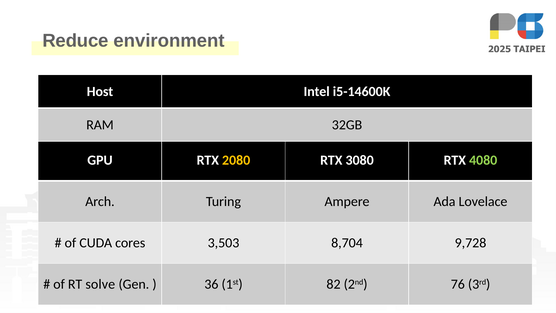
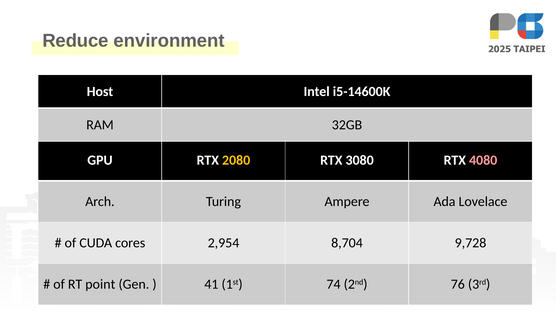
4080 colour: light green -> pink (483, 160)
3,503: 3,503 -> 2,954 (223, 243)
solve: solve -> point (100, 284)
36: 36 -> 41 (211, 284)
82: 82 -> 74 (334, 284)
